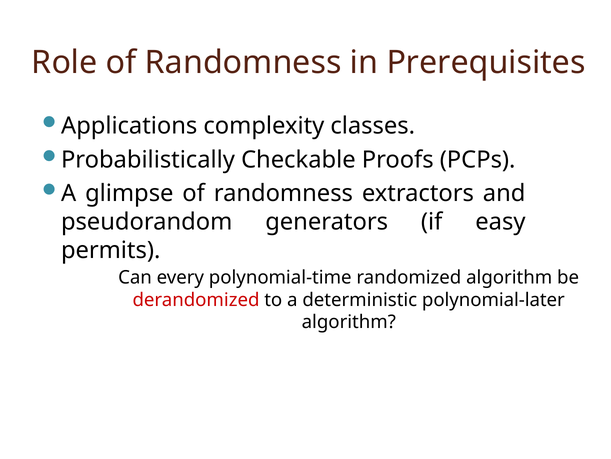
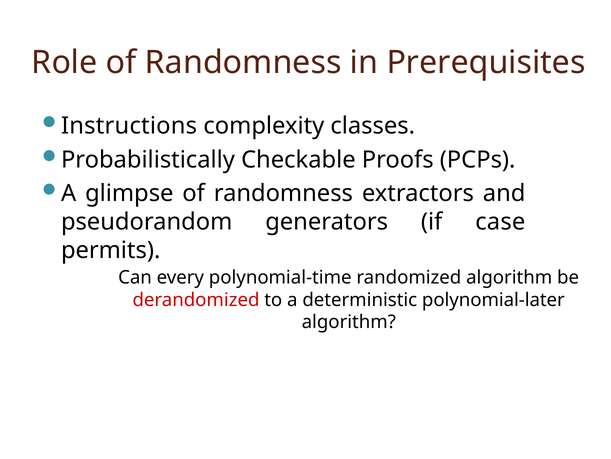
Applications: Applications -> Instructions (129, 126)
easy: easy -> case (500, 222)
